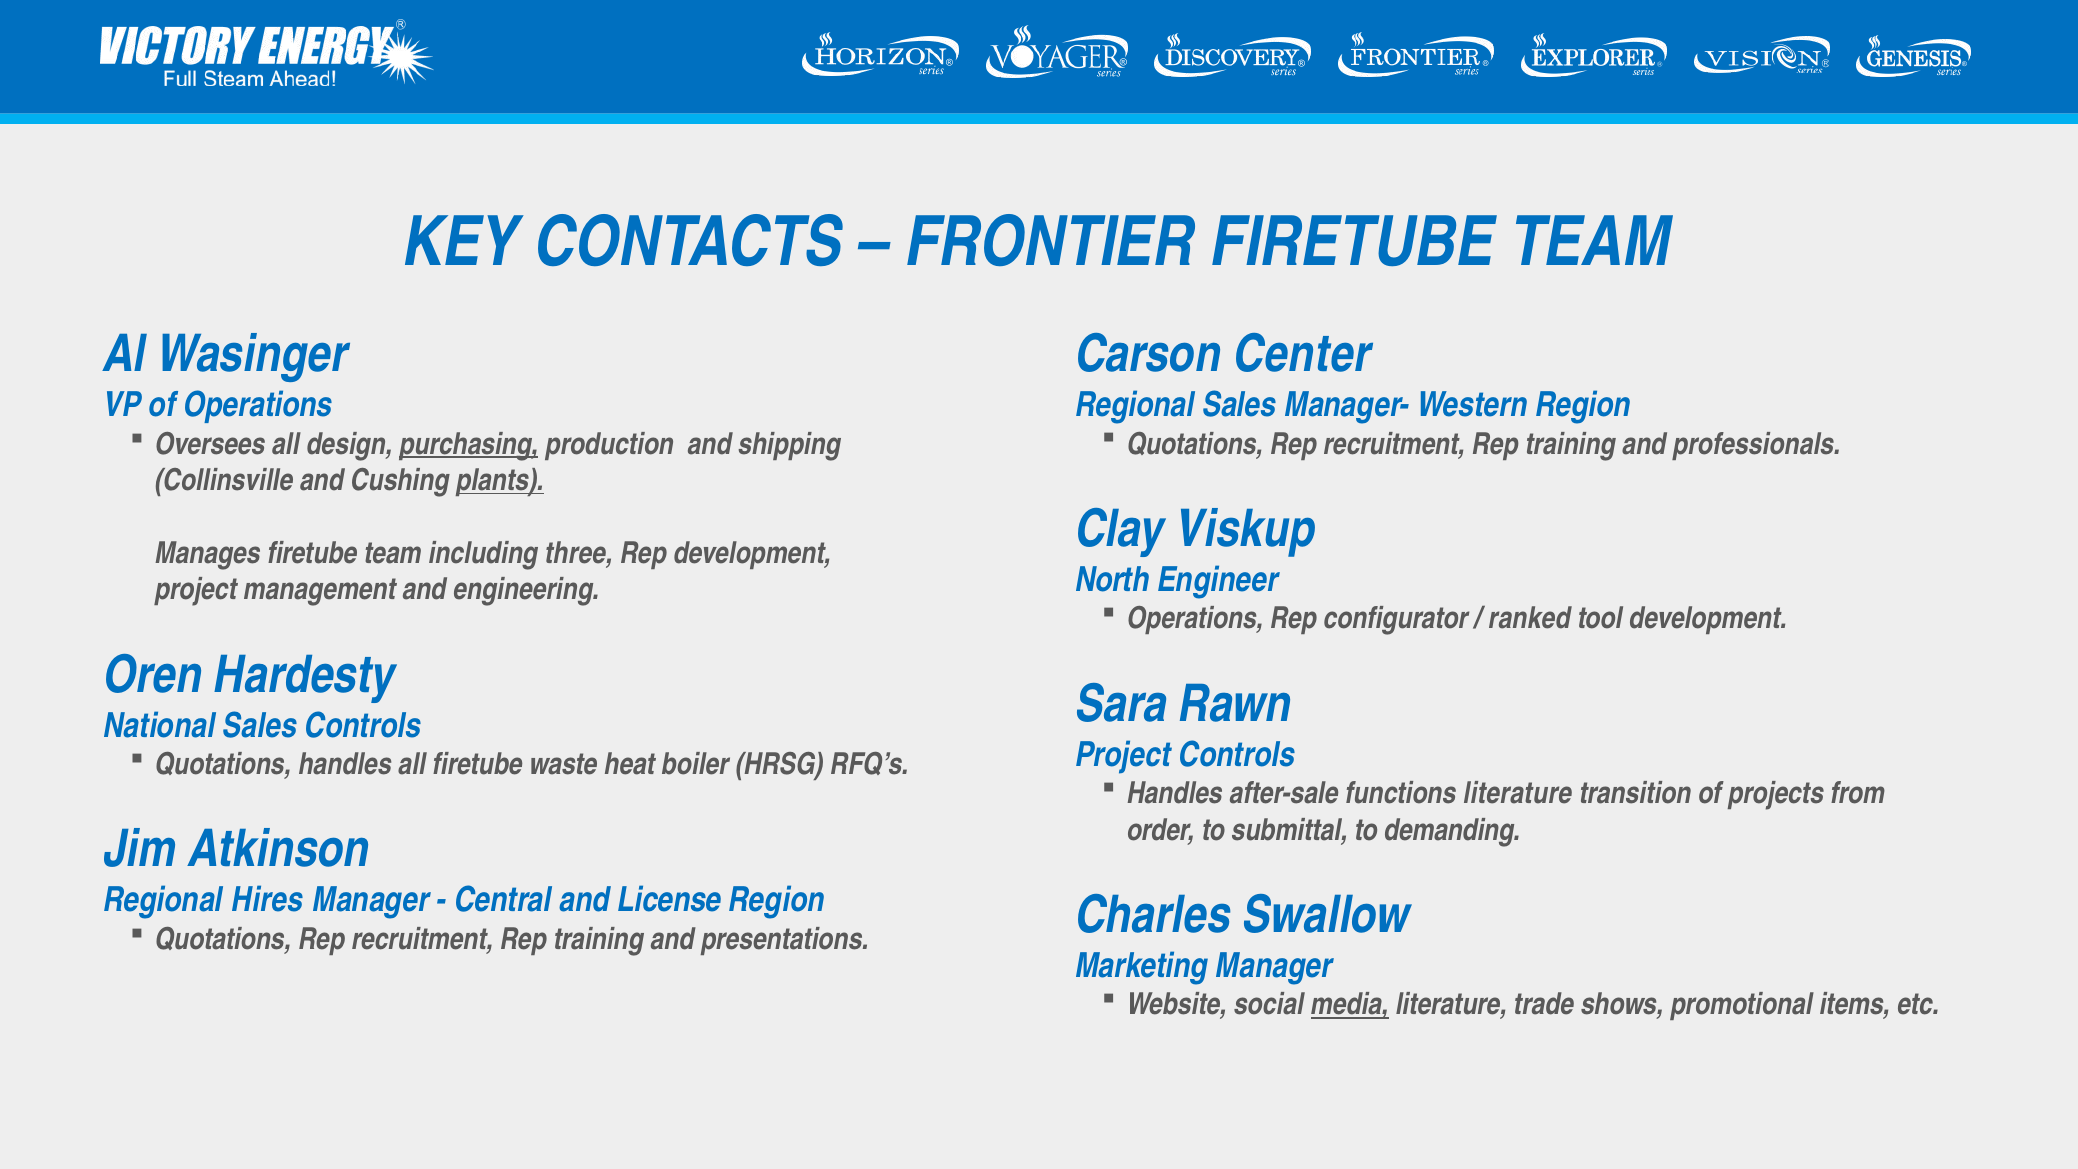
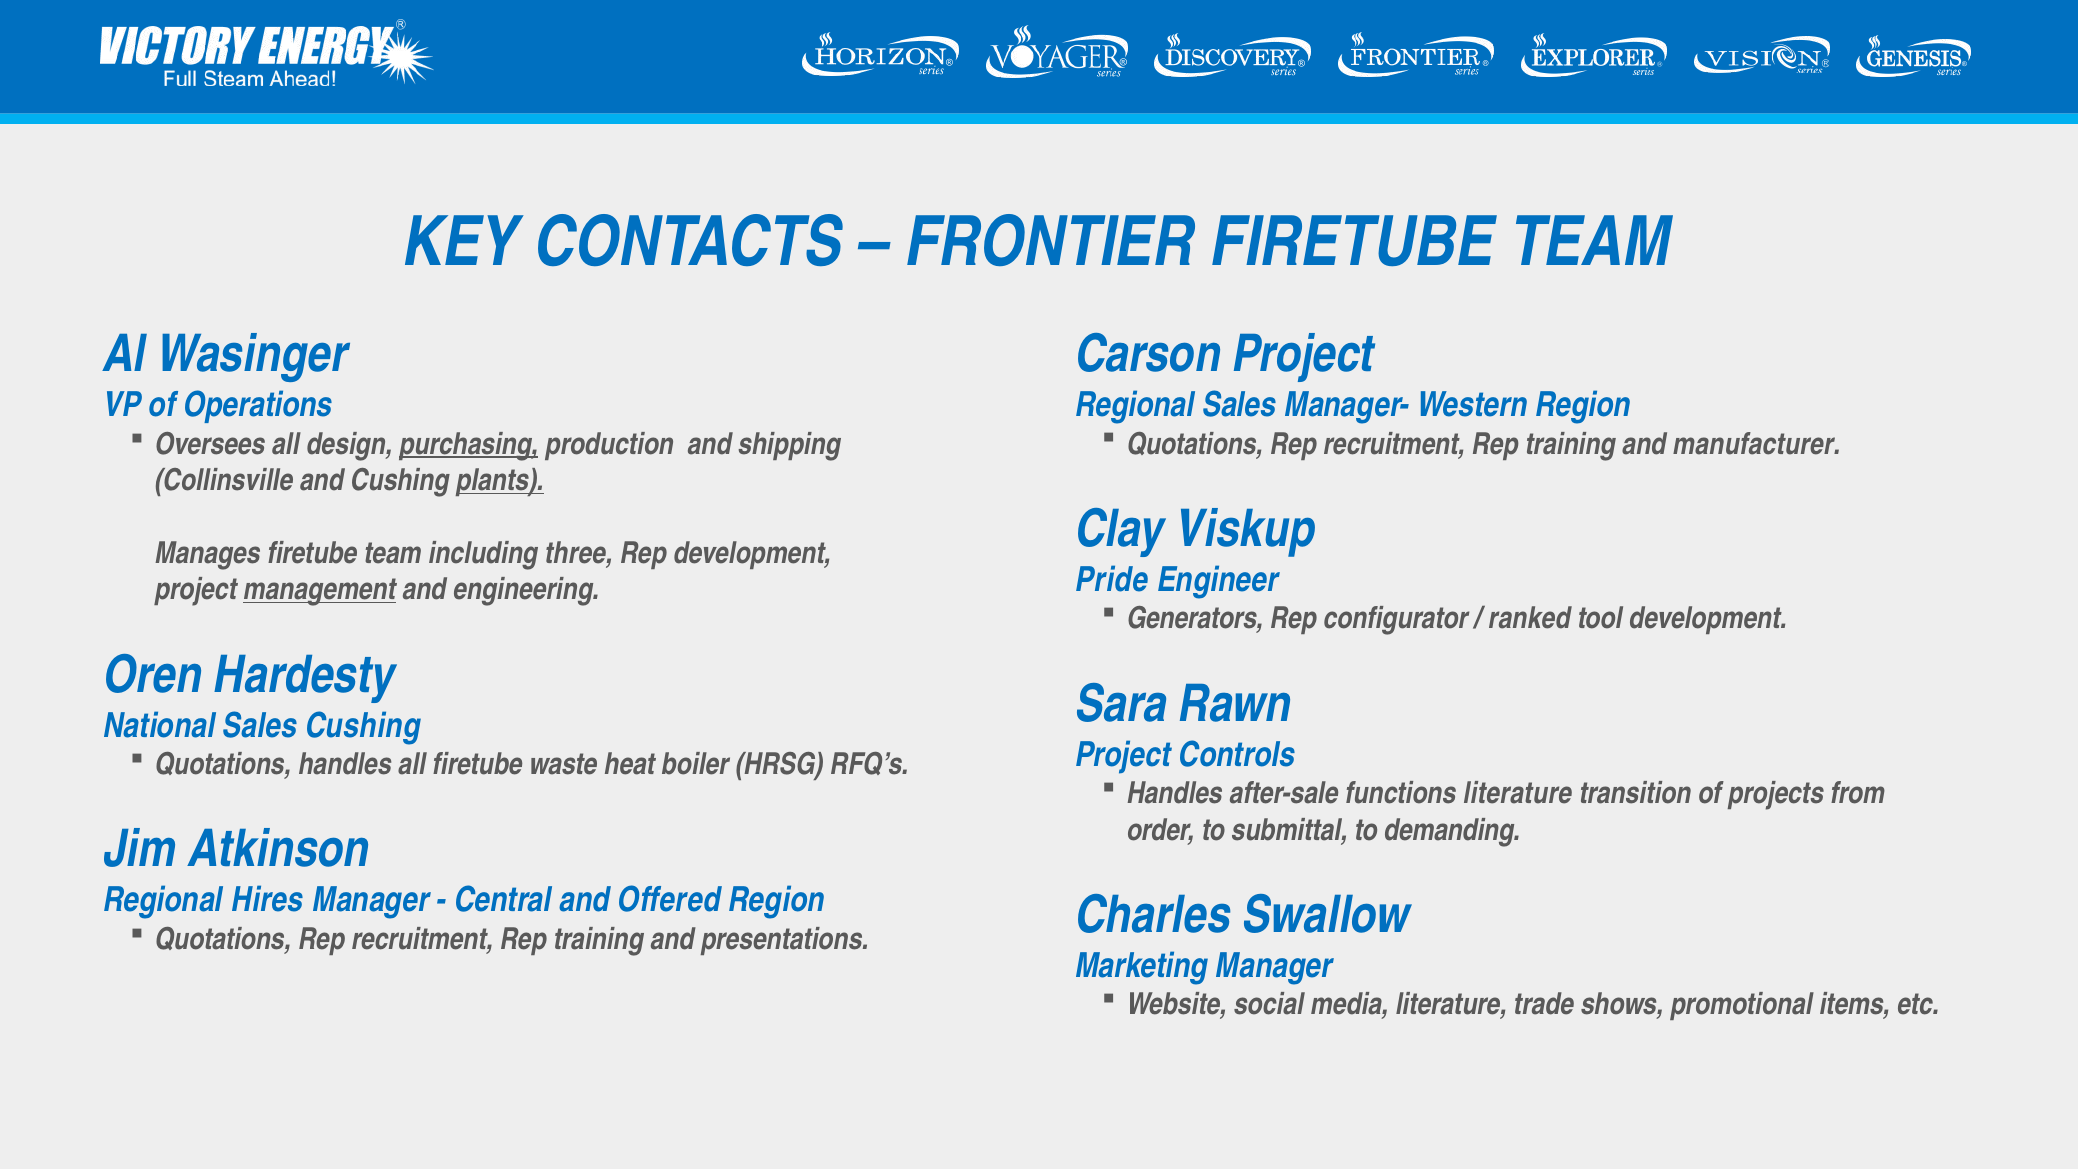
Carson Center: Center -> Project (1303, 355)
professionals: professionals -> manufacturer (1757, 444)
North: North -> Pride (1112, 580)
management underline: none -> present (320, 589)
Operations: Operations -> Generators (1195, 619)
Sales Controls: Controls -> Cushing (363, 726)
License: License -> Offered (669, 900)
media underline: present -> none (1350, 1005)
